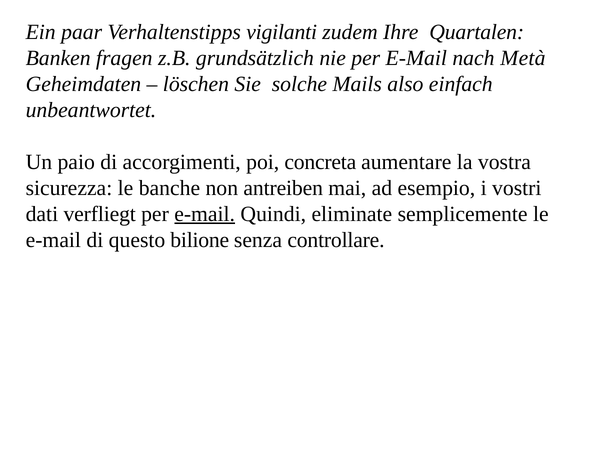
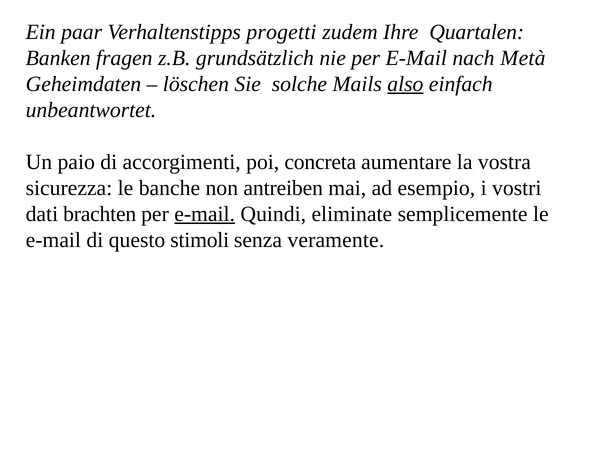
vigilanti: vigilanti -> progetti (281, 32)
also underline: none -> present (405, 84)
verfliegt: verfliegt -> brachten (100, 214)
bilione: bilione -> stimoli (200, 240)
controllare: controllare -> veramente (336, 240)
